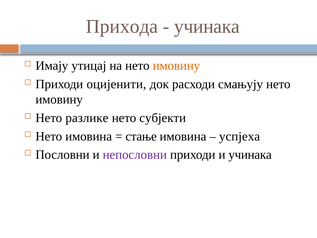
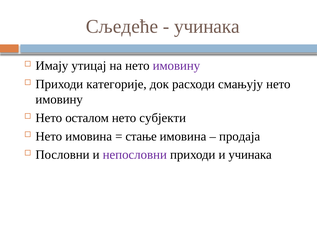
Прихода: Прихода -> Сљедеће (122, 26)
имовину colour: orange -> purple (176, 66)
оцијенити: оцијенити -> категорије (116, 84)
разлике: разлике -> осталом (87, 118)
успјеха: успјеха -> продаја (240, 136)
